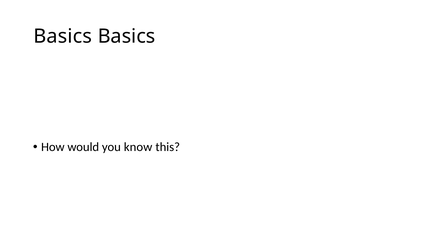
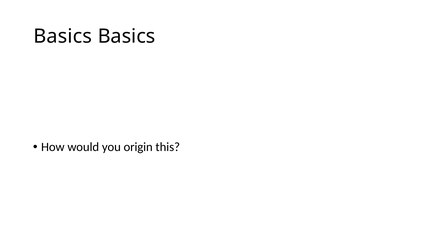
know: know -> origin (138, 147)
